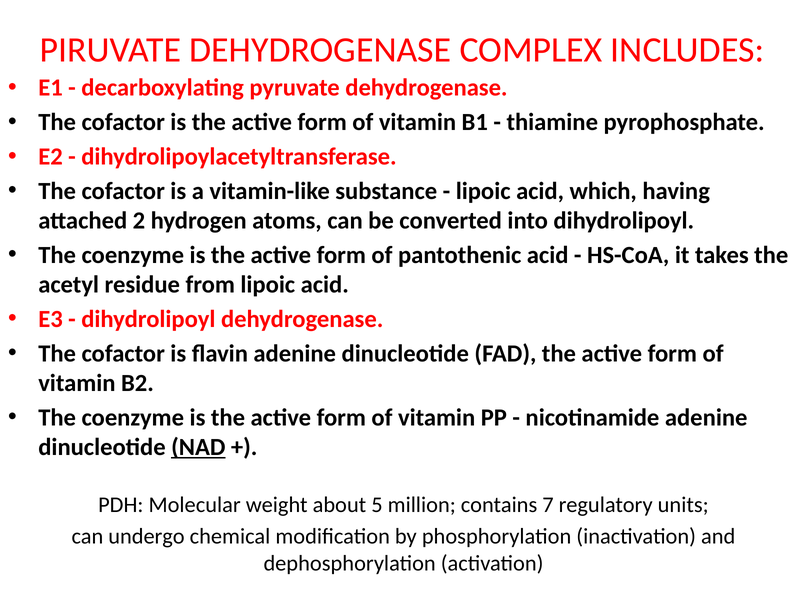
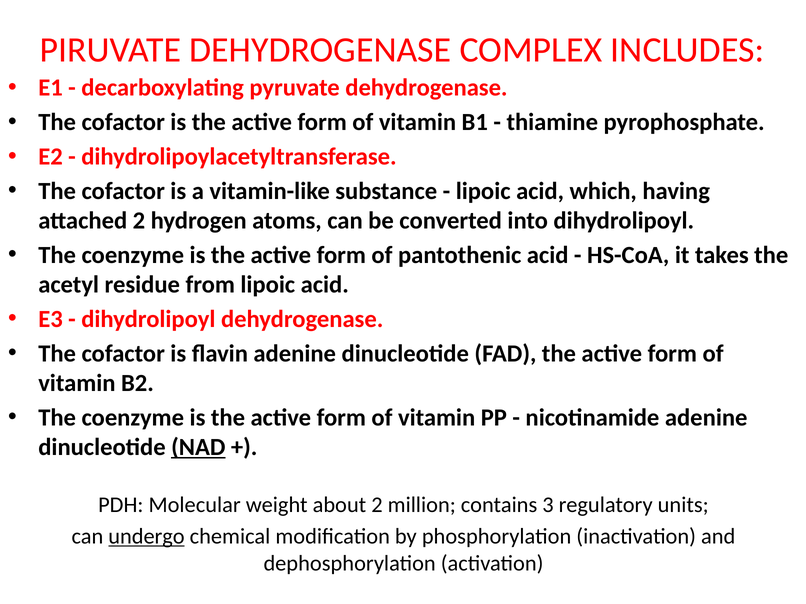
about 5: 5 -> 2 (377, 505)
7: 7 -> 3 (548, 505)
undergo underline: none -> present (147, 537)
